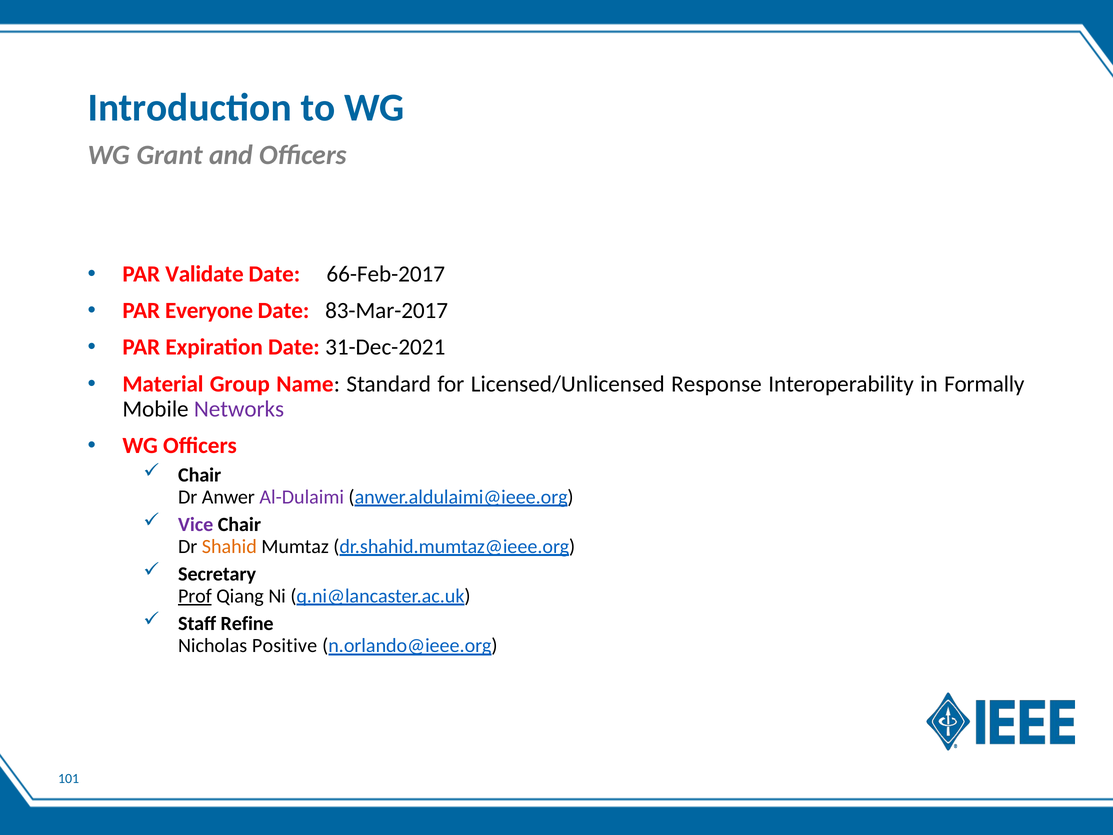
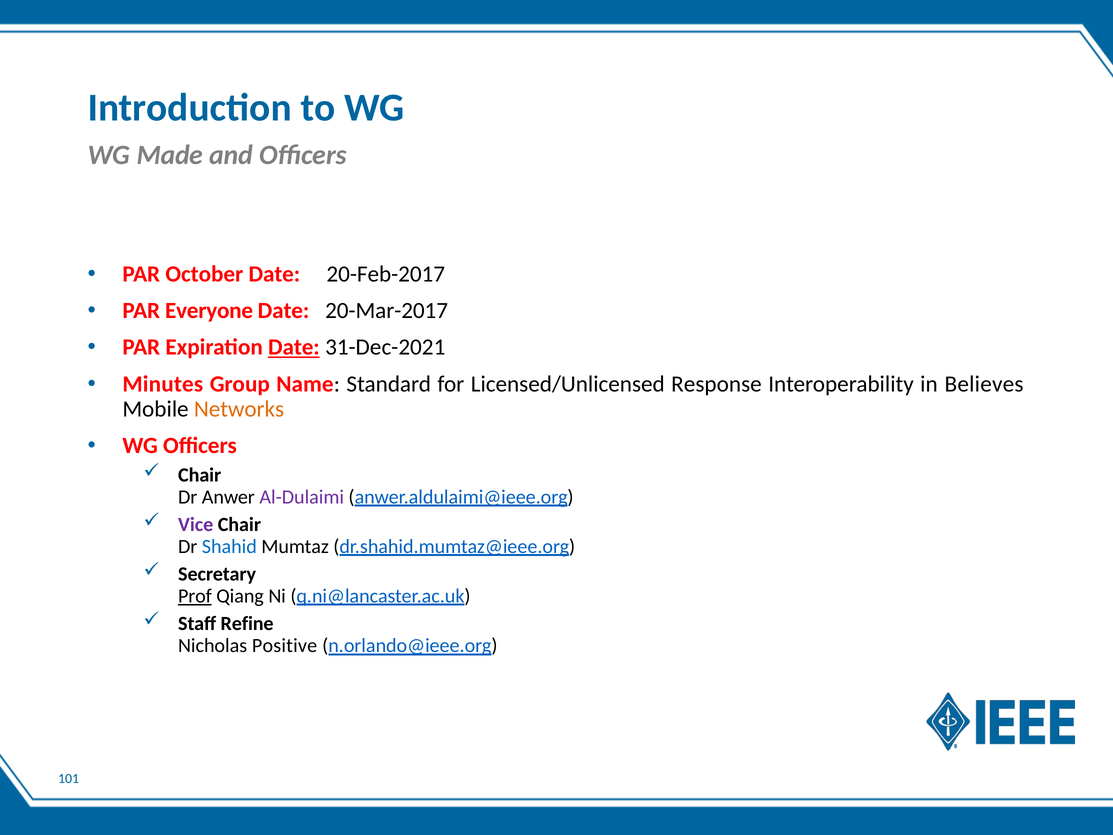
Grant: Grant -> Made (170, 155)
Validate: Validate -> October (204, 274)
66-Feb-2017: 66-Feb-2017 -> 20-Feb-2017 (386, 274)
83-Mar-2017: 83-Mar-2017 -> 20-Mar-2017 (387, 310)
Date underline: none -> present (294, 347)
Material: Material -> Minutes (163, 384)
Formally: Formally -> Believes (984, 384)
Networks colour: purple -> orange (239, 409)
Shahid colour: orange -> blue (229, 546)
